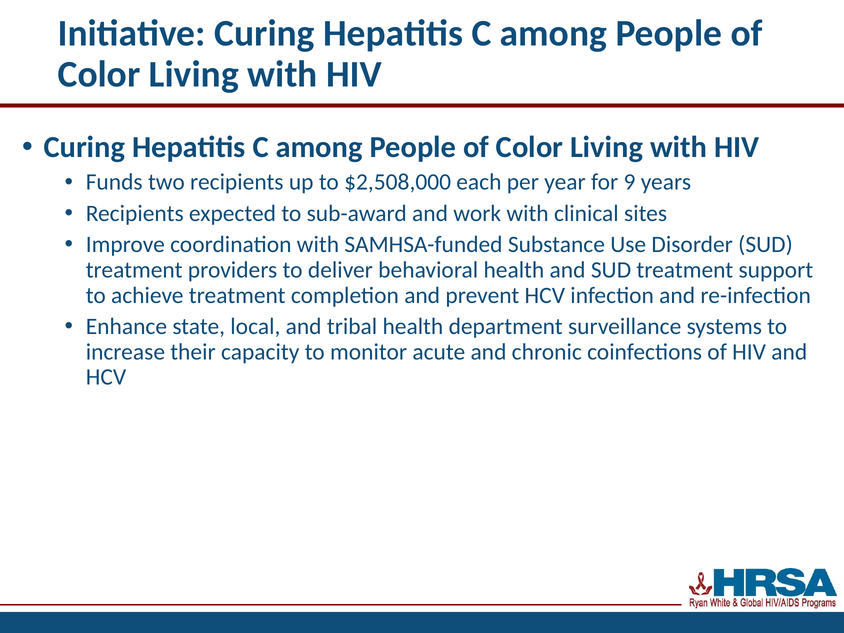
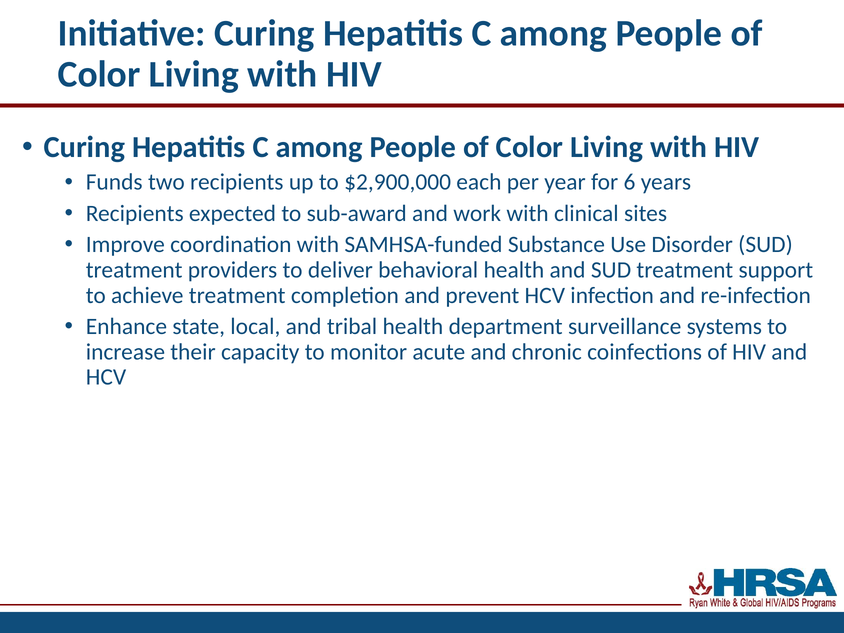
$2,508,000: $2,508,000 -> $2,900,000 (398, 182)
9: 9 -> 6 (629, 182)
